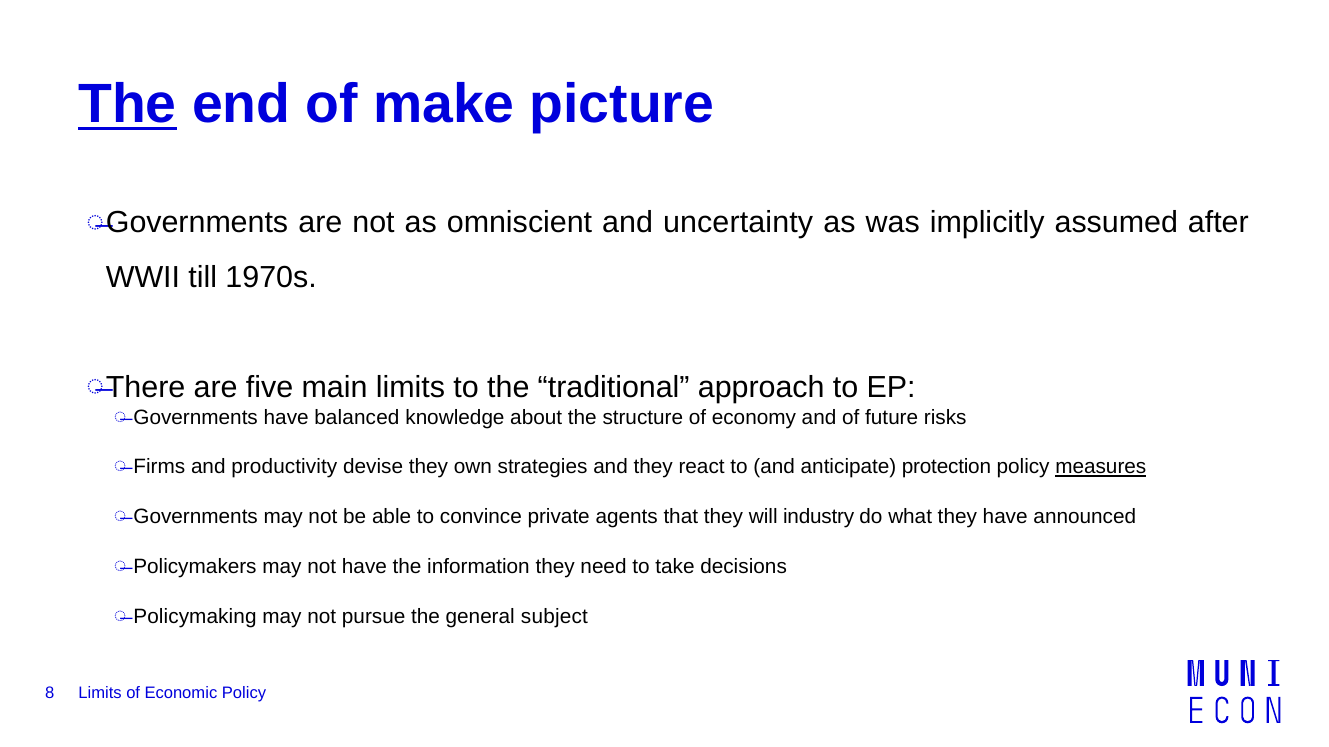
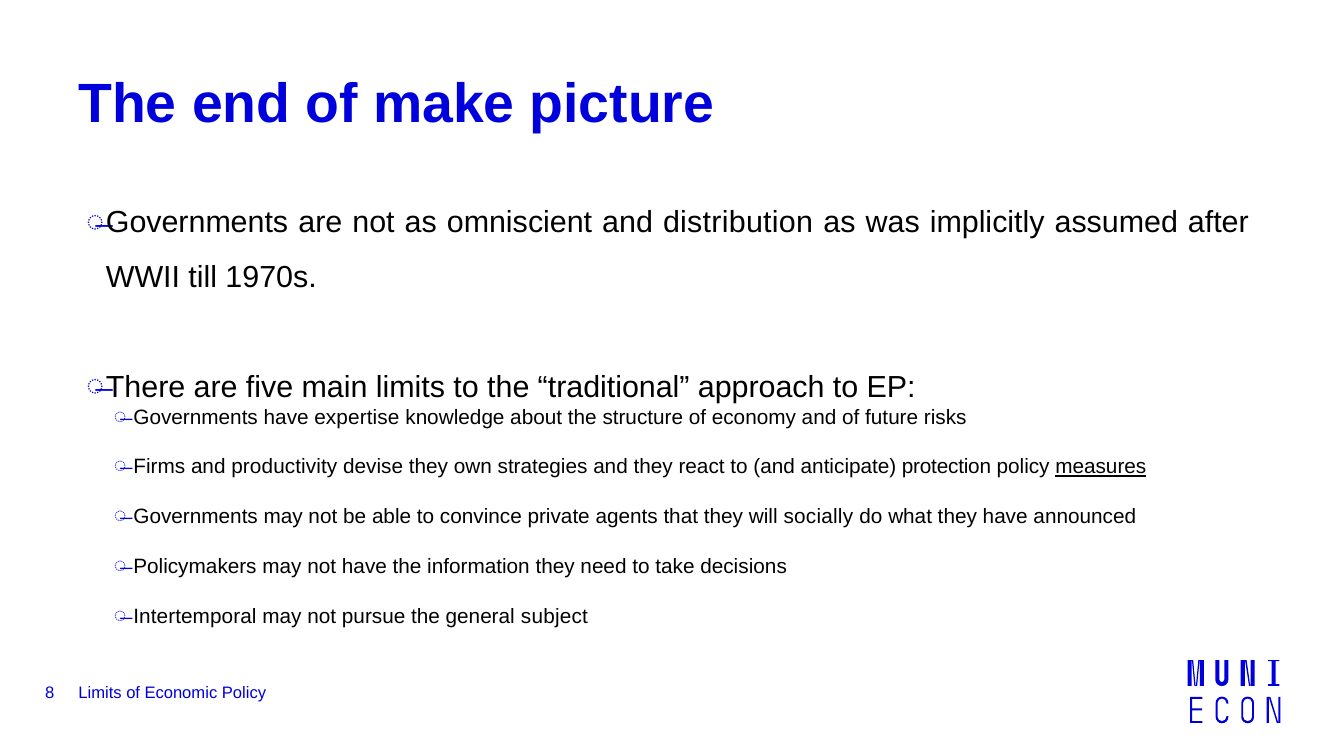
The underline: present -> none (128, 105)
uncertainty: uncertainty -> distribution (738, 223)
balanced: balanced -> expertise (357, 417)
industry: industry -> socially (818, 517)
Policymaking: Policymaking -> Intertemporal (195, 617)
